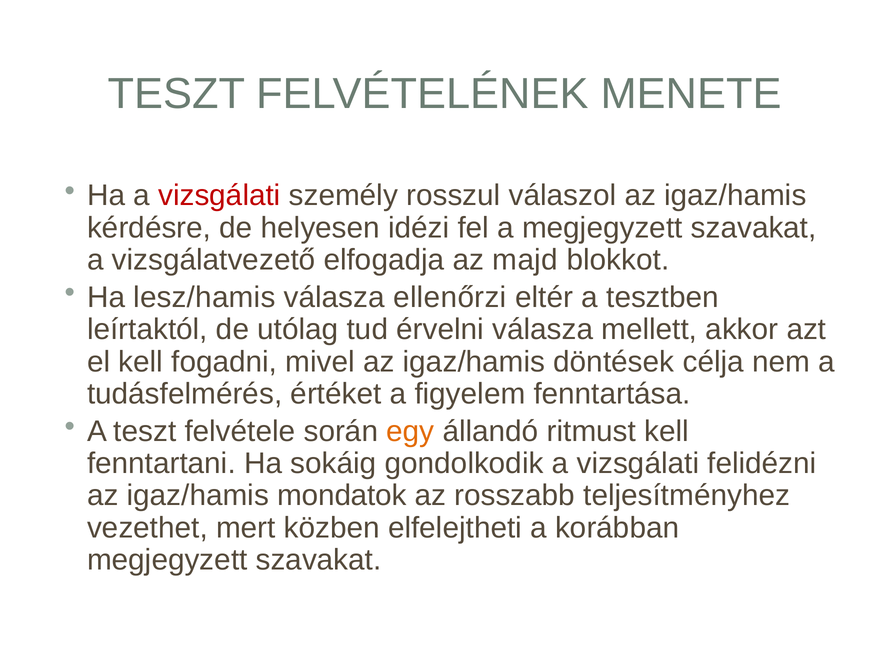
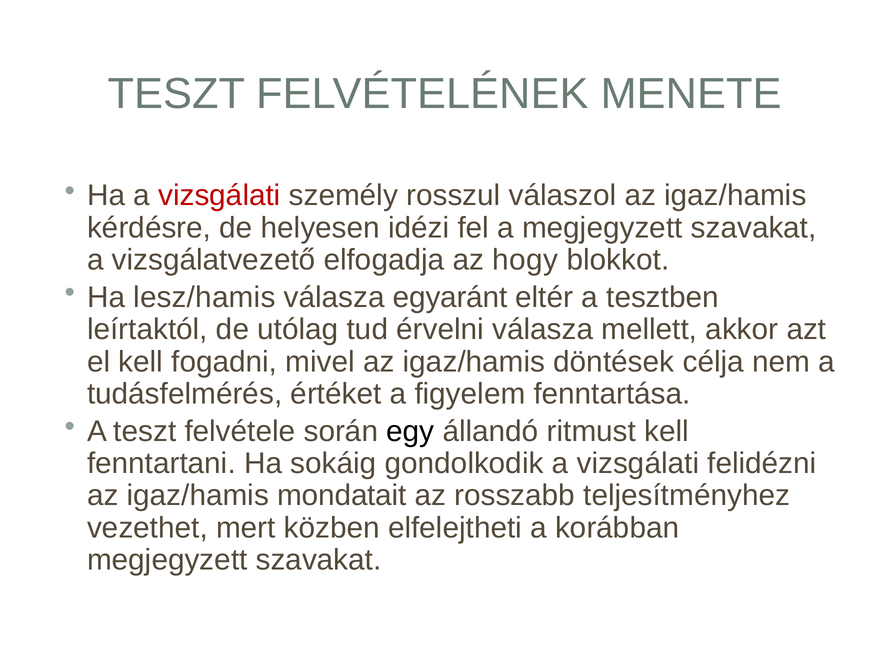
majd: majd -> hogy (525, 260)
ellenőrzi: ellenőrzi -> egyaránt (450, 297)
egy colour: orange -> black (410, 431)
mondatok: mondatok -> mondatait (342, 495)
